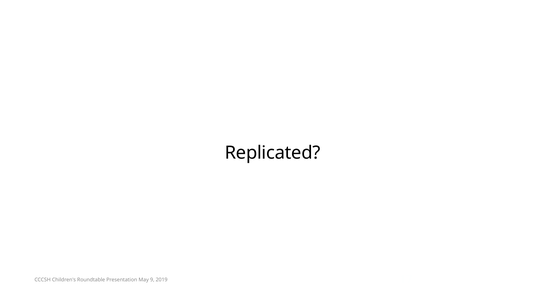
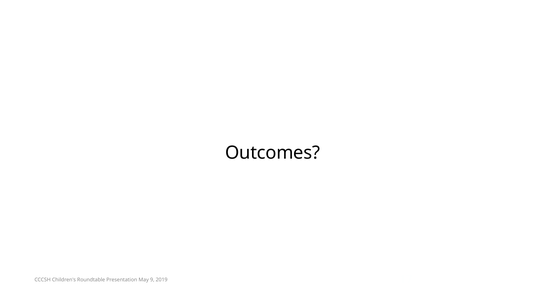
Replicated: Replicated -> Outcomes (273, 153)
